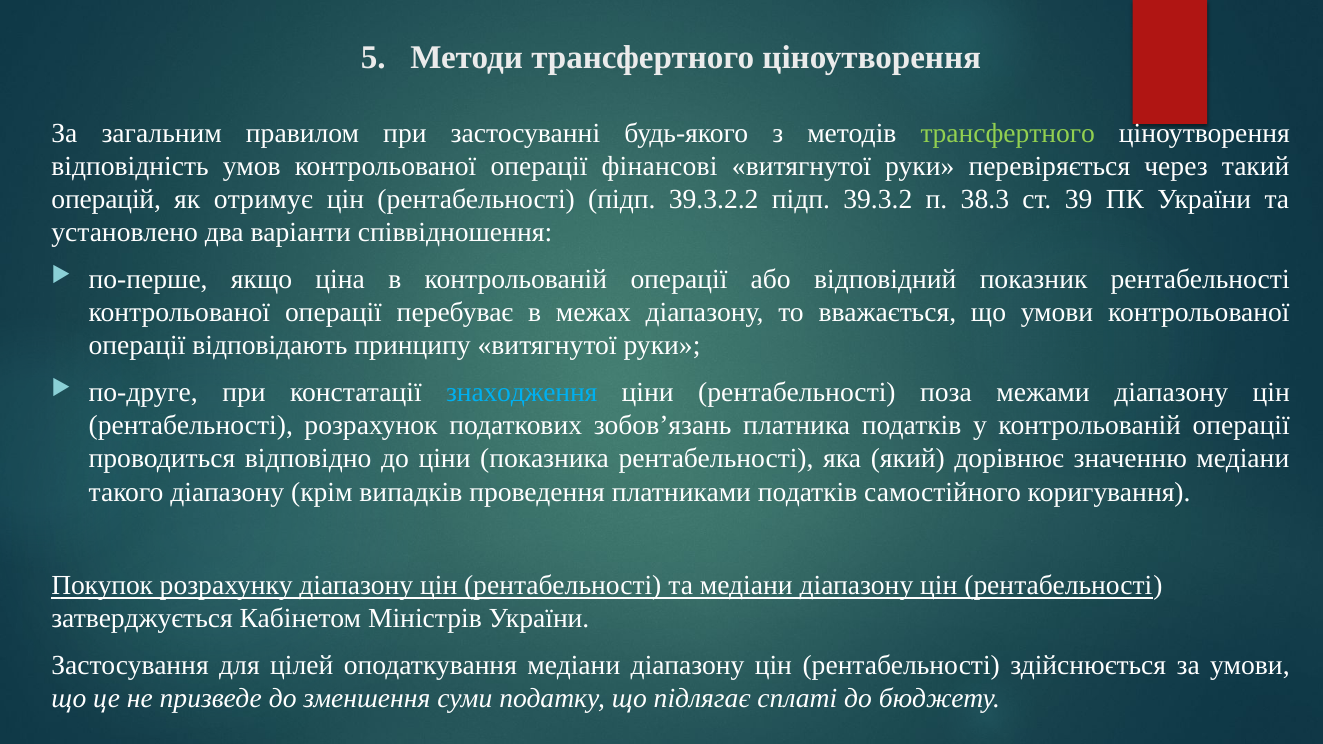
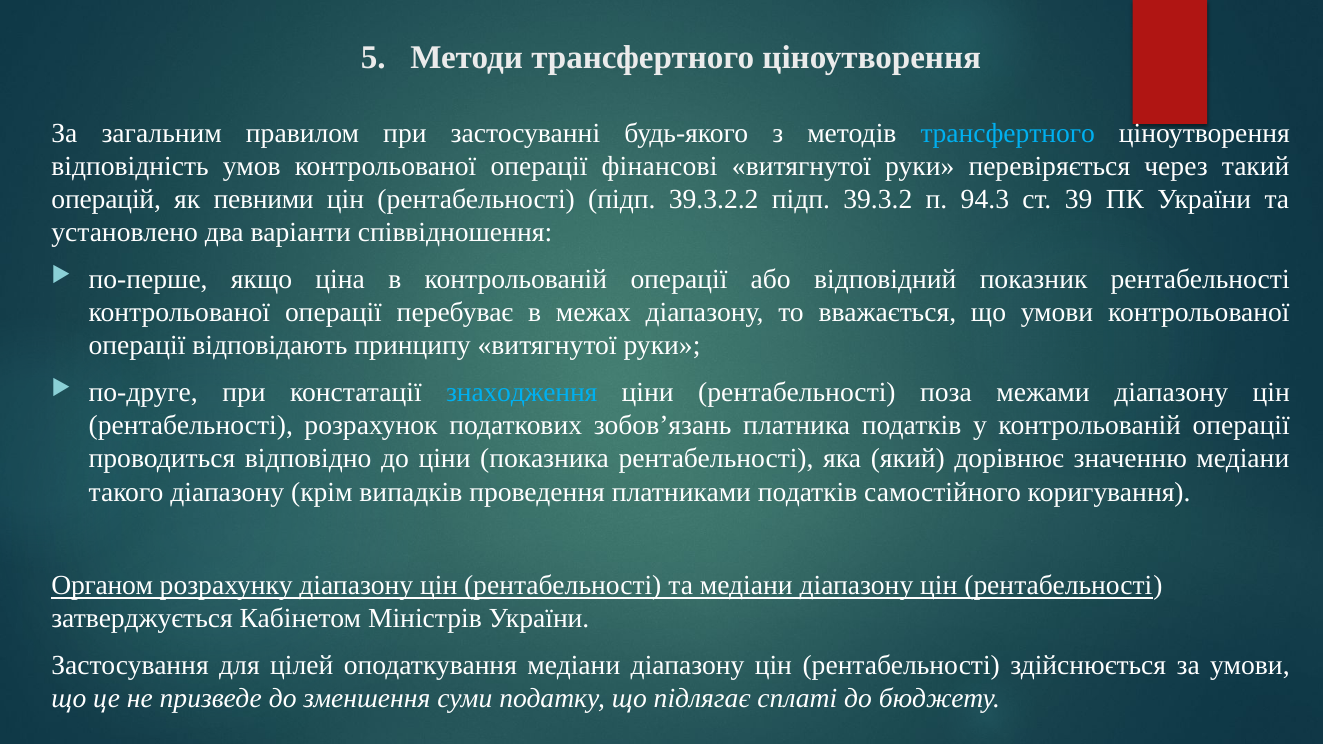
трансфертного colour: light green -> light blue (1008, 134)
отримує: отримує -> певними (264, 200)
38.3: 38.3 -> 94.3 (985, 200)
Покупок: Покупок -> Органом (102, 586)
